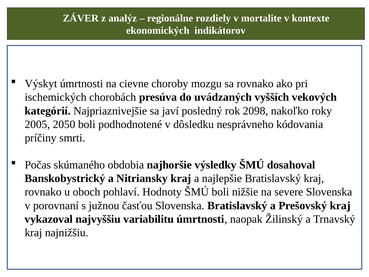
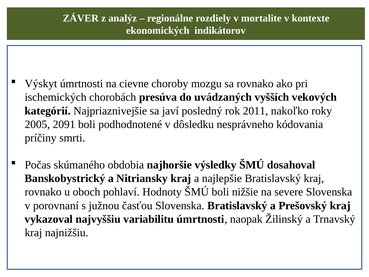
2098: 2098 -> 2011 (256, 111)
2050: 2050 -> 2091 (64, 124)
